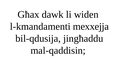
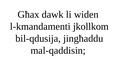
mexxejja: mexxejja -> jkollkom (91, 26)
